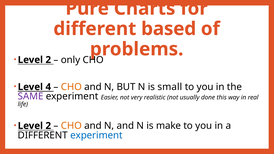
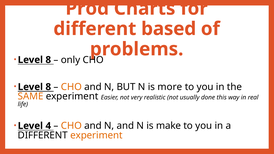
Pure: Pure -> Prod (87, 8)
2: 2 -> 8 (48, 60)
4: 4 -> 8 (48, 87)
small: small -> more (170, 87)
SAME colour: purple -> orange (31, 96)
2: 2 -> 4 (48, 126)
experiment colour: blue -> orange (96, 135)
